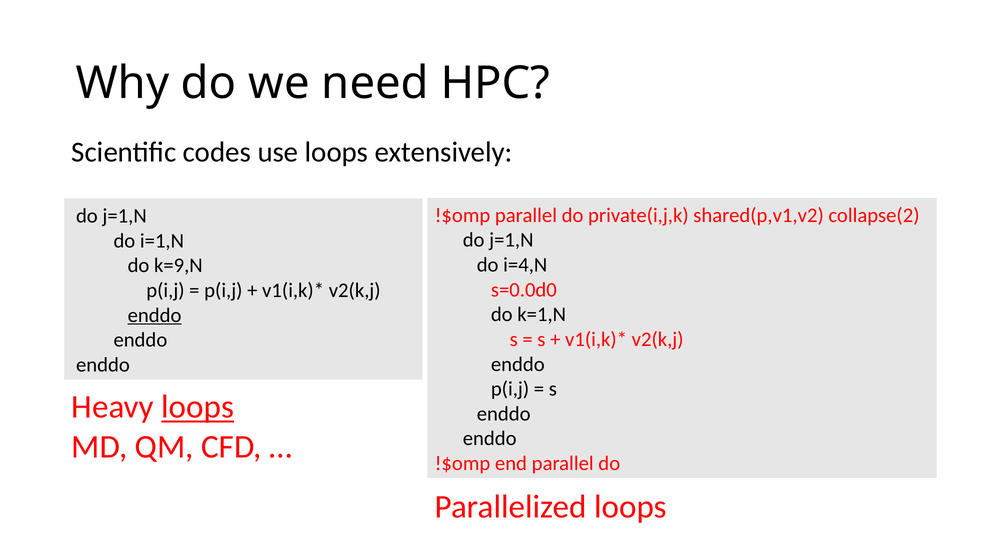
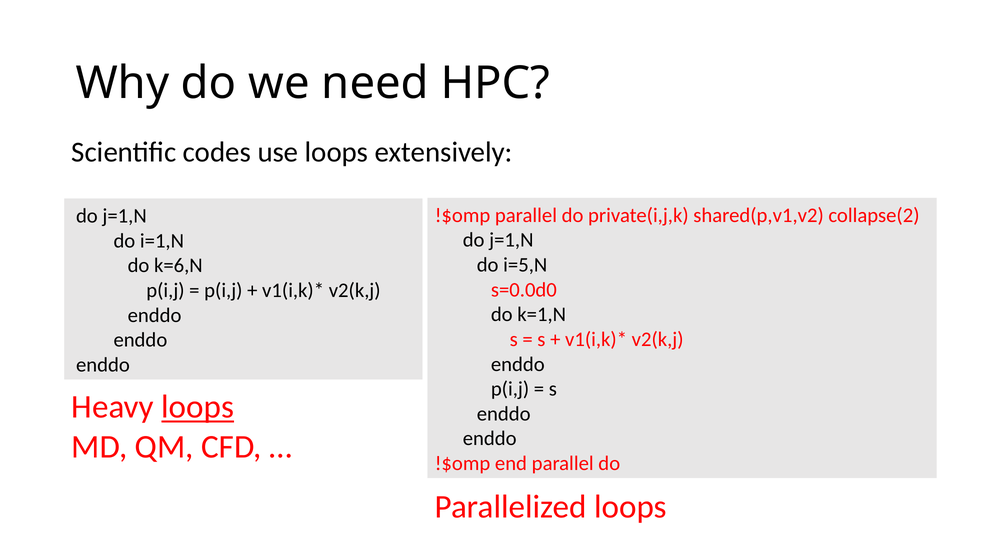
i=4,N: i=4,N -> i=5,N (525, 265)
k=9,N: k=9,N -> k=6,N (178, 266)
enddo underline: present -> none (155, 315)
